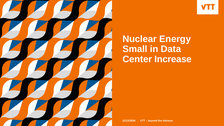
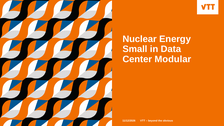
Increase: Increase -> Modular (173, 59)
